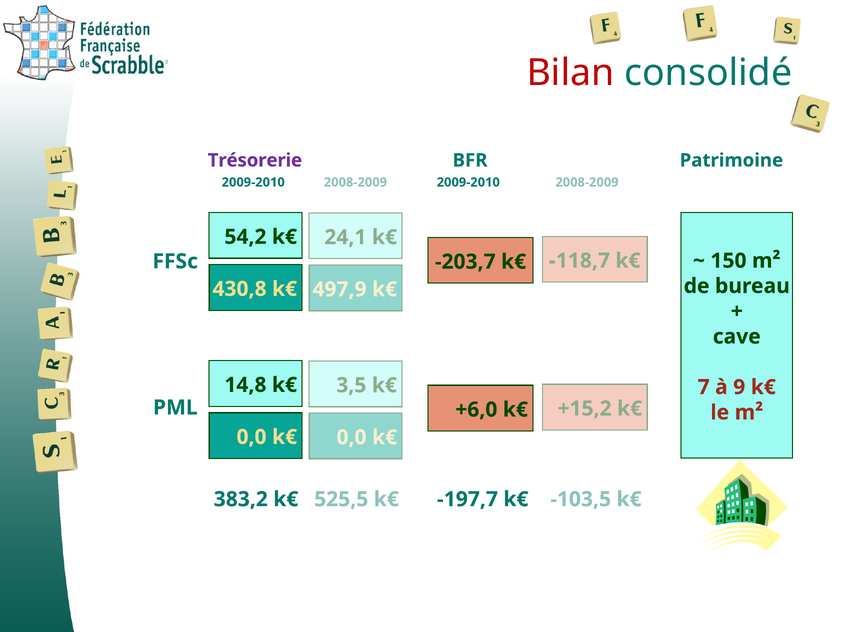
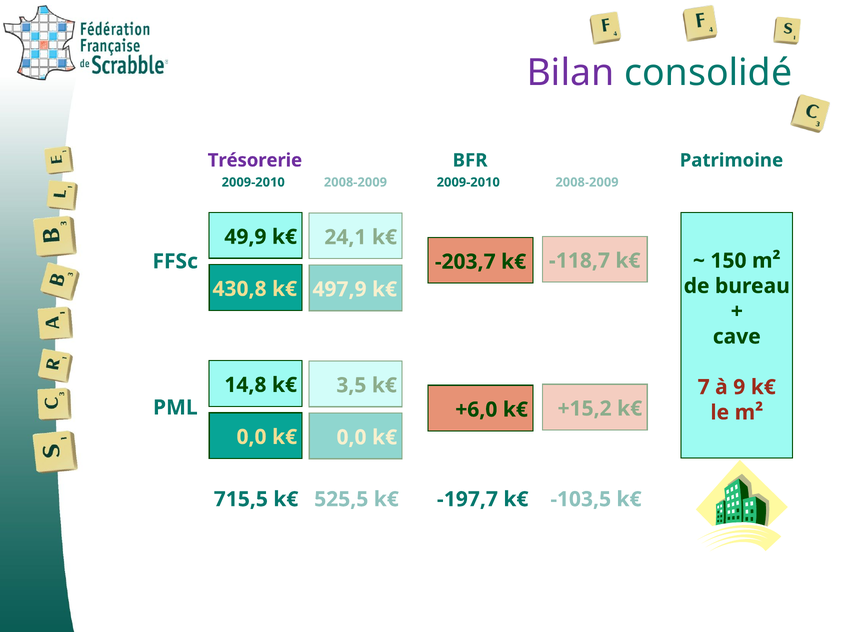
Bilan colour: red -> purple (571, 73)
54,2: 54,2 -> 49,9 (245, 237)
383,2: 383,2 -> 715,5 (241, 499)
